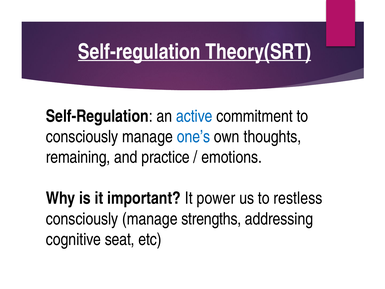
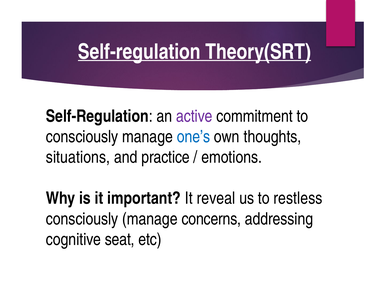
active colour: blue -> purple (194, 116)
remaining: remaining -> situations (78, 157)
power: power -> reveal (216, 198)
strengths: strengths -> concerns (211, 219)
